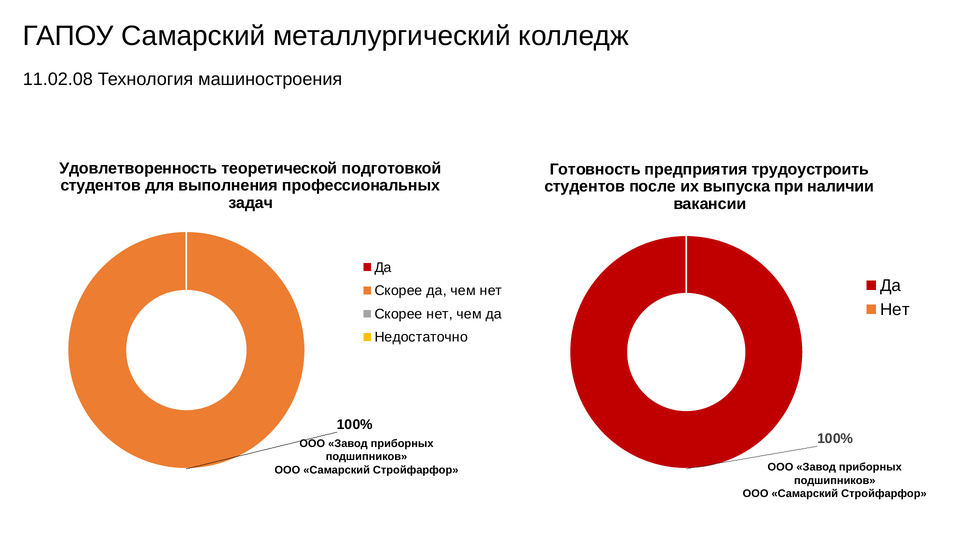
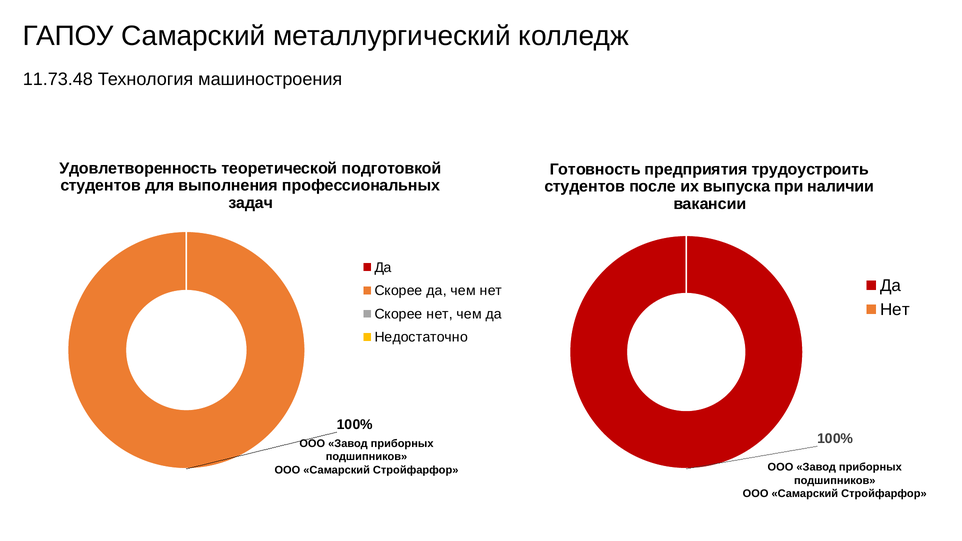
11.02.08: 11.02.08 -> 11.73.48 (58, 79)
